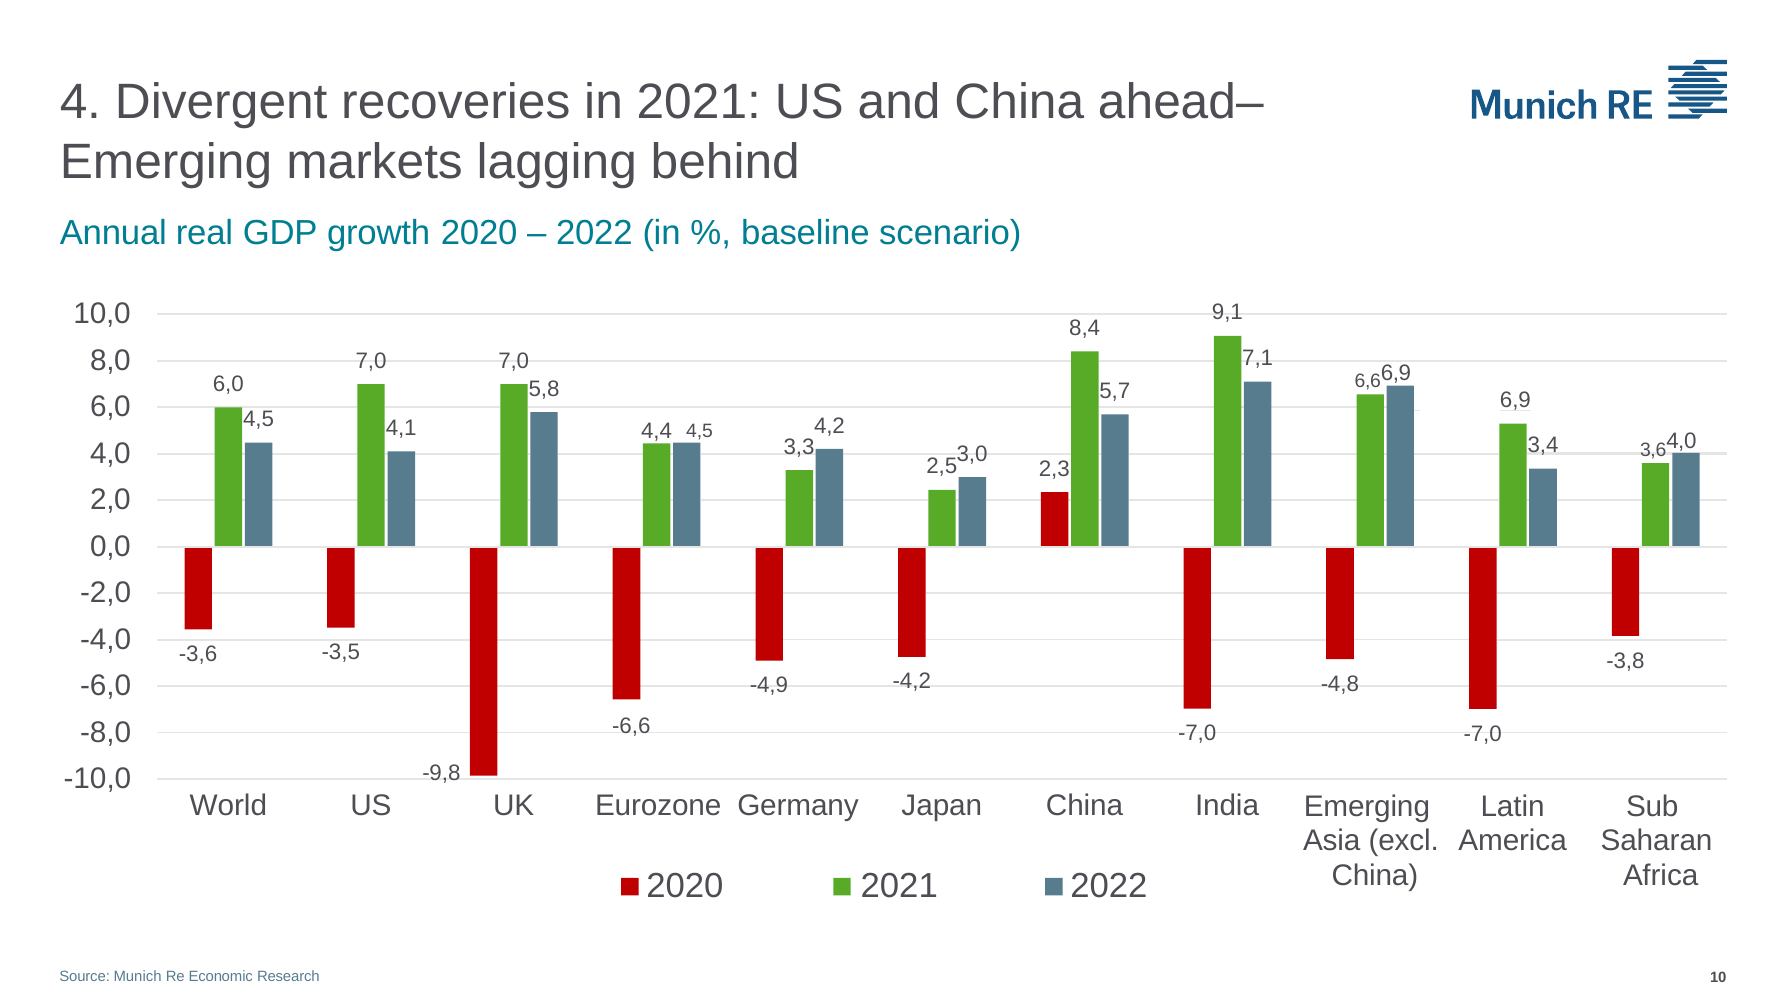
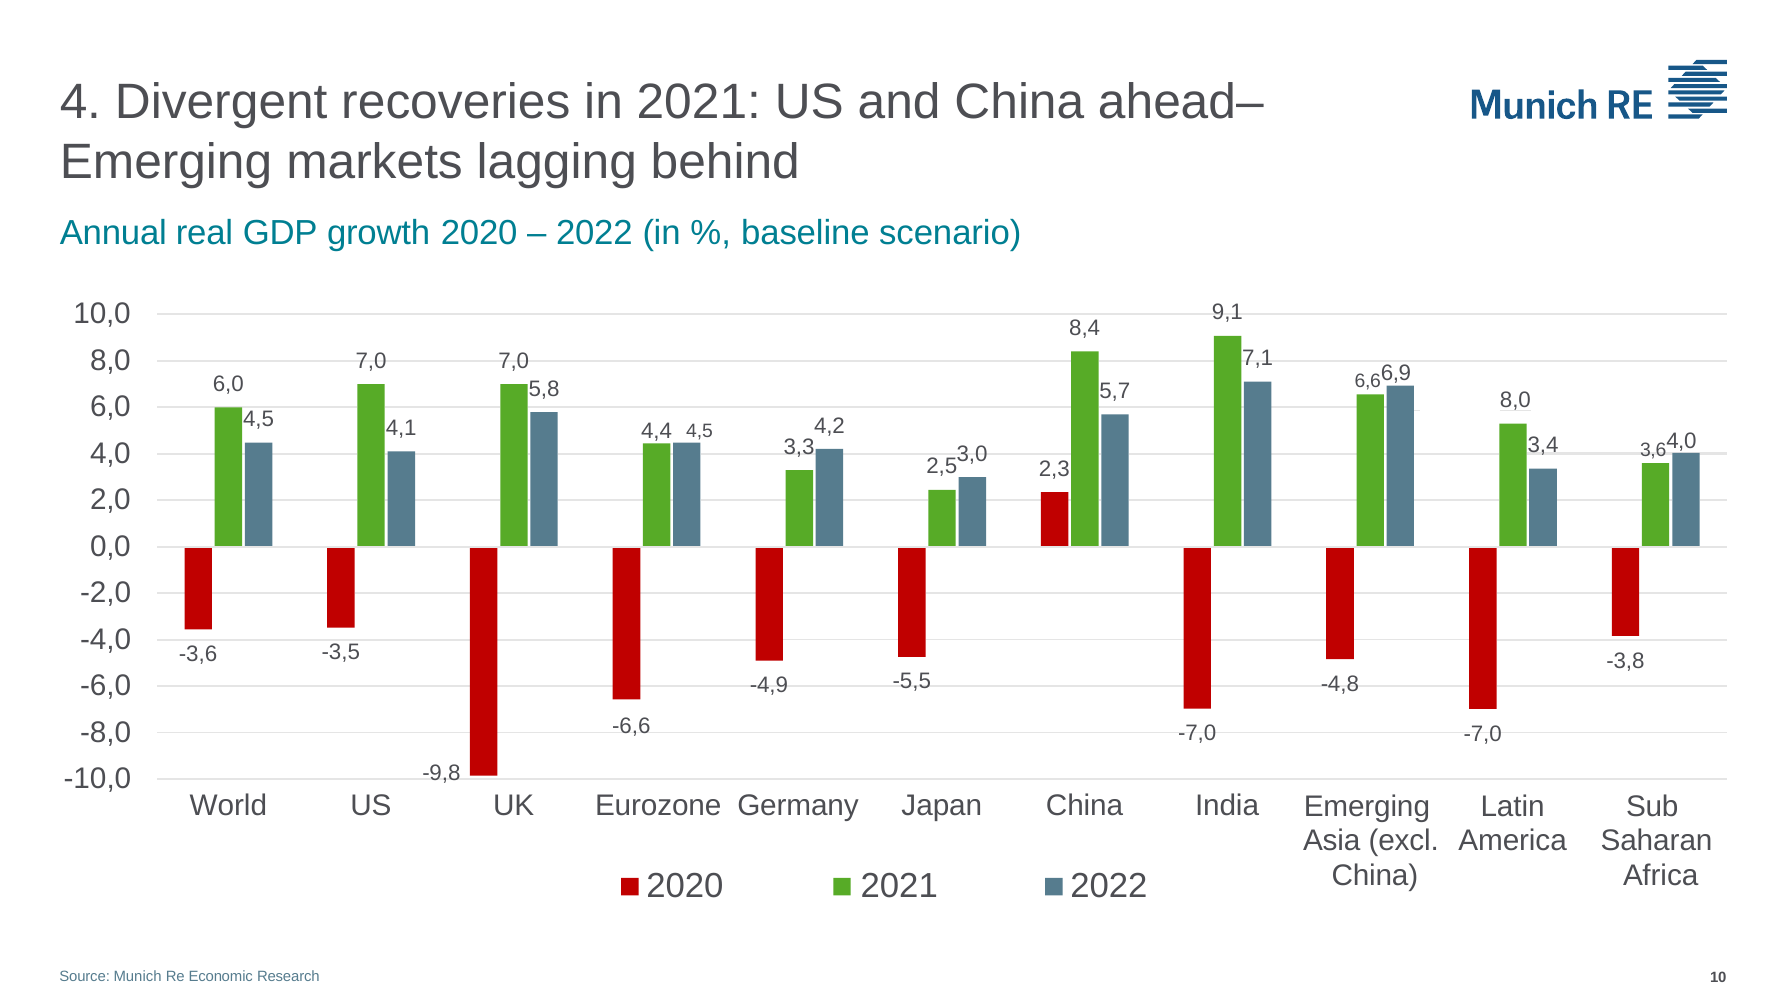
6,9: 6,9 -> 8,0 (1515, 400)
-4,2: -4,2 -> -5,5 (912, 682)
